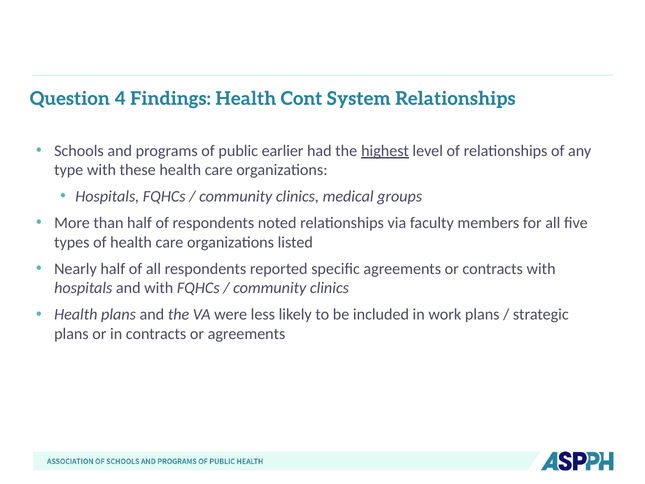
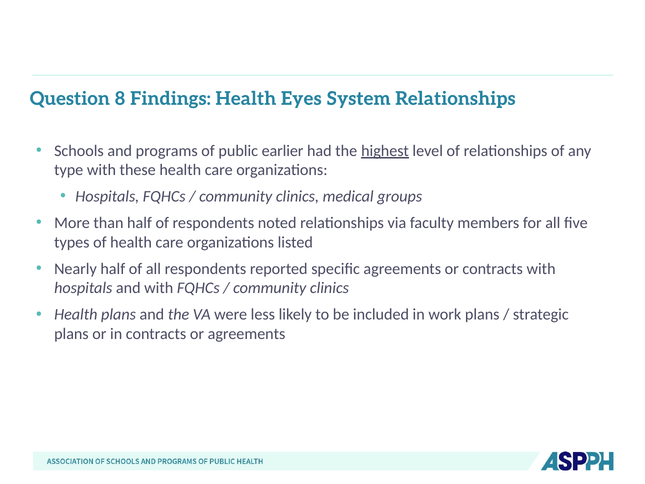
4: 4 -> 8 (120, 99)
Cont: Cont -> Eyes (301, 99)
